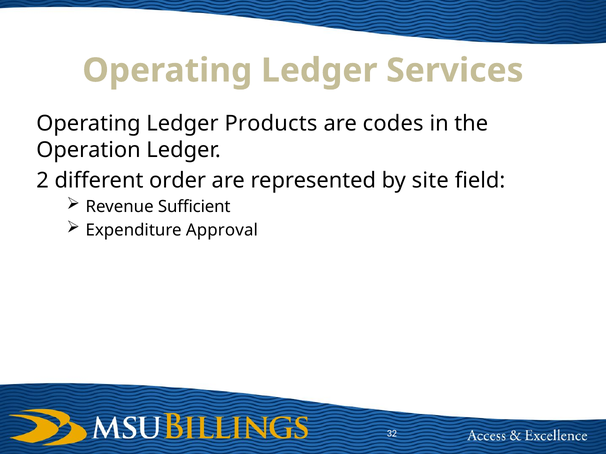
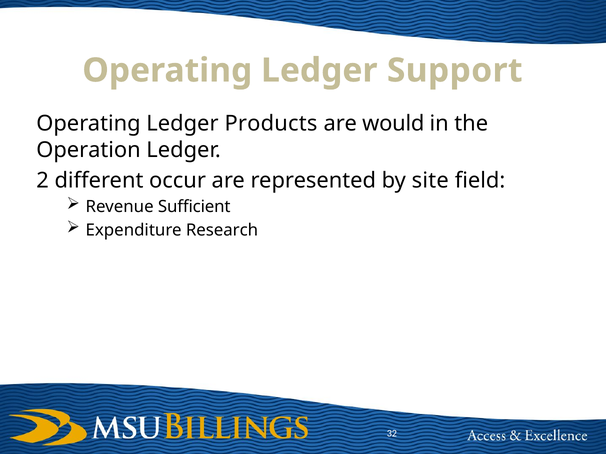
Services: Services -> Support (455, 71)
codes: codes -> would (393, 124)
order: order -> occur (178, 181)
Approval: Approval -> Research (222, 230)
